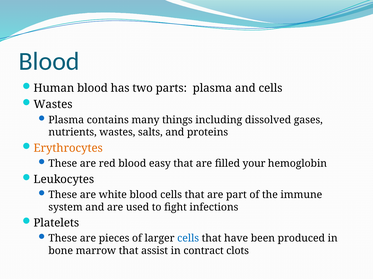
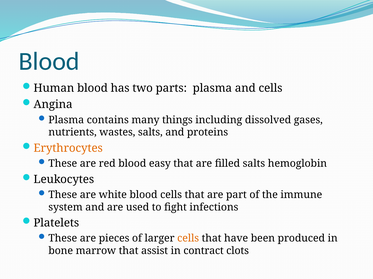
Wastes: Wastes -> Angina (53, 105)
filled your: your -> salts (254, 164)
cells colour: blue -> orange (188, 239)
